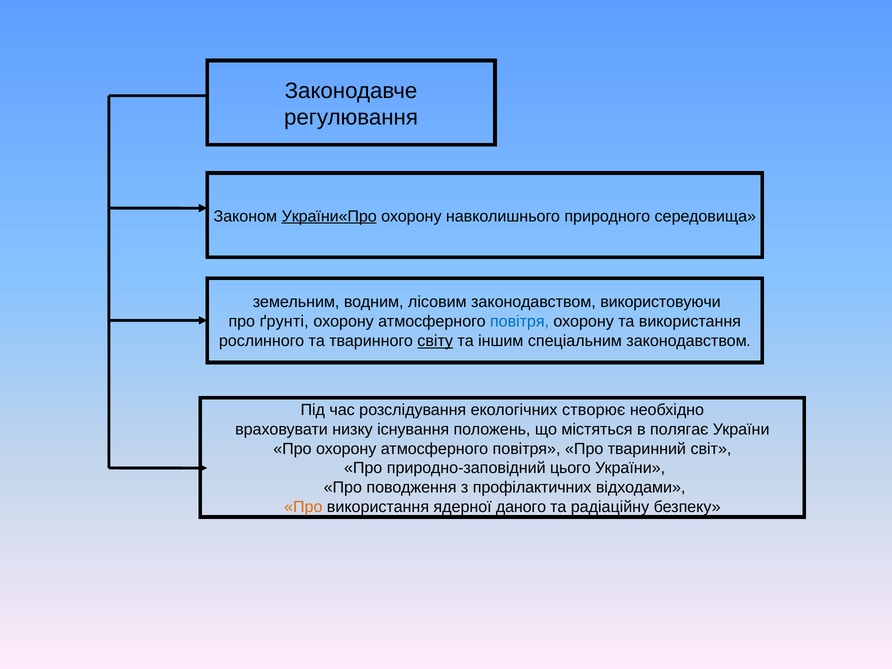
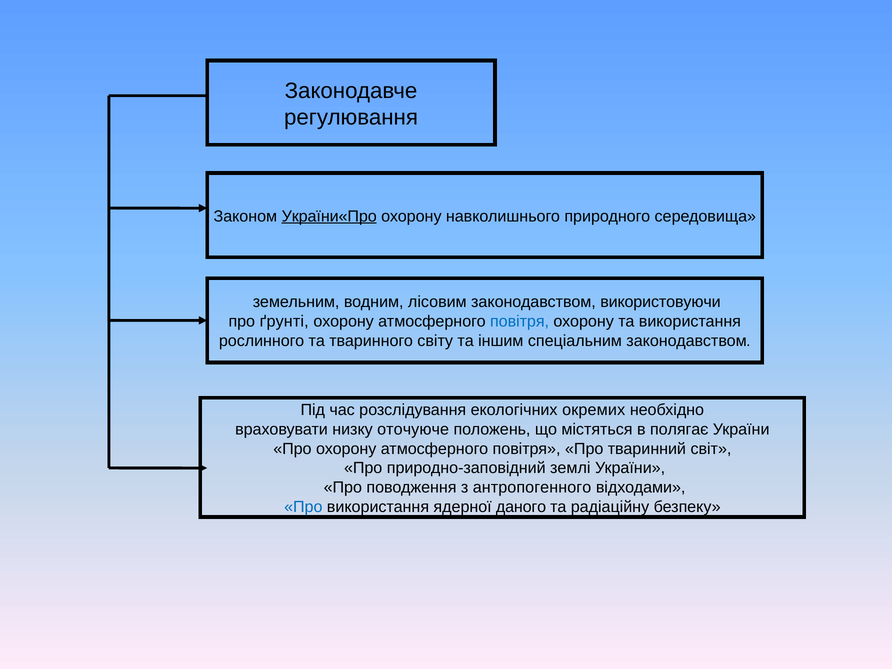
світу underline: present -> none (435, 341)
створює: створює -> окремих (594, 410)
існування: існування -> оточуюче (413, 429)
цього: цього -> землі (570, 468)
профілактичних: профілактичних -> антропогенного (532, 487)
Про colour: orange -> blue (303, 507)
